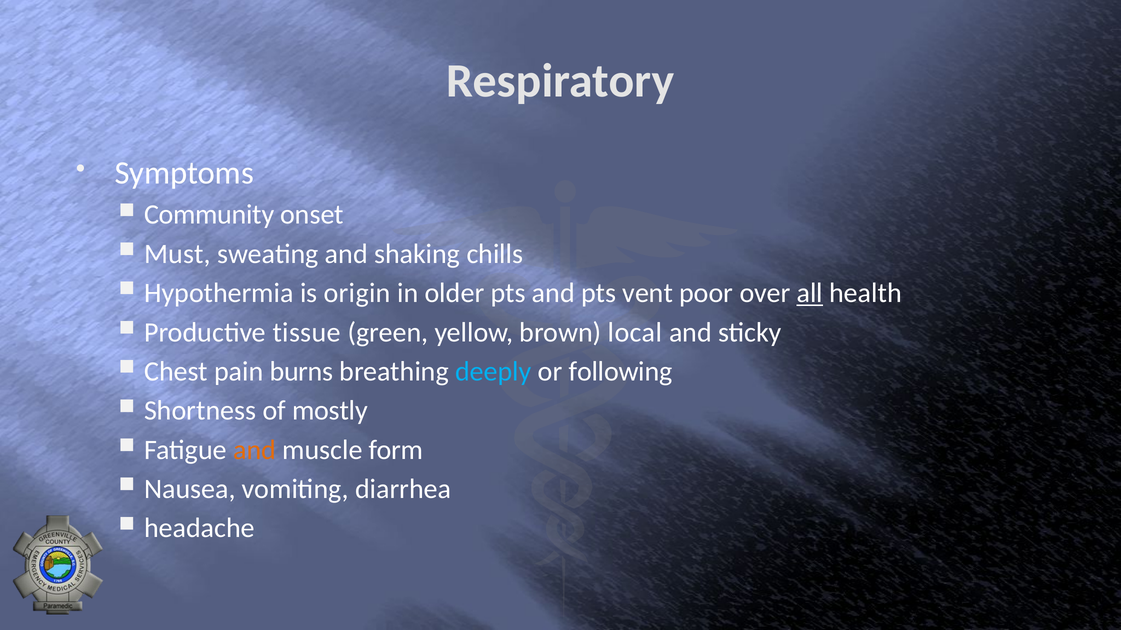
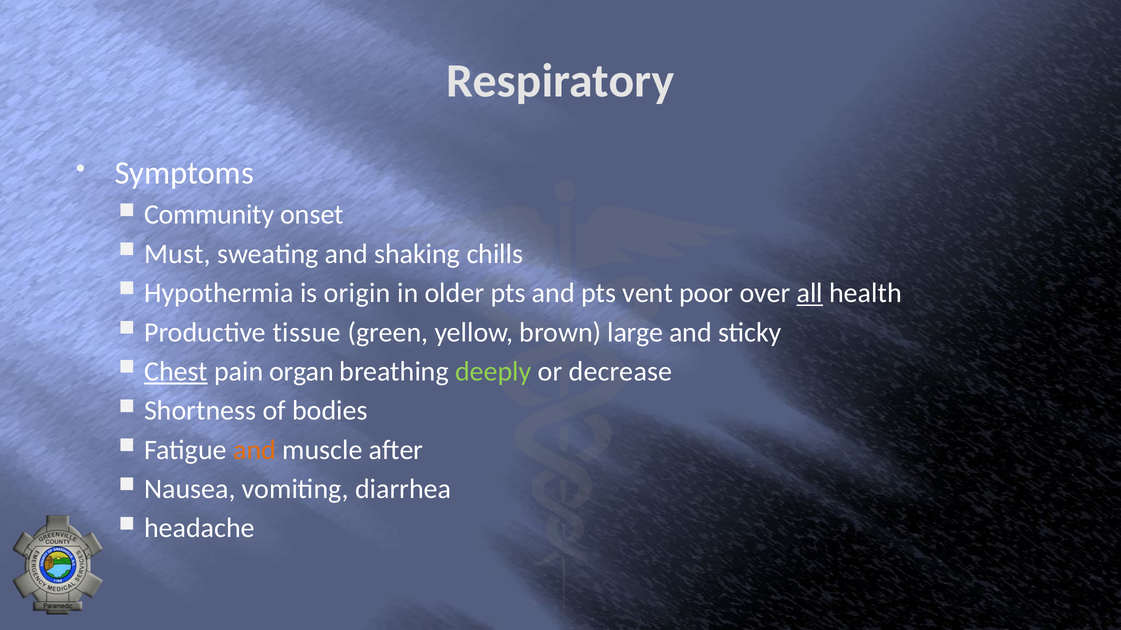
local: local -> large (635, 333)
Chest underline: none -> present (176, 372)
burns: burns -> organ (301, 372)
deeply colour: light blue -> light green (493, 372)
following: following -> decrease (620, 372)
mostly: mostly -> bodies (330, 411)
form: form -> after (396, 450)
